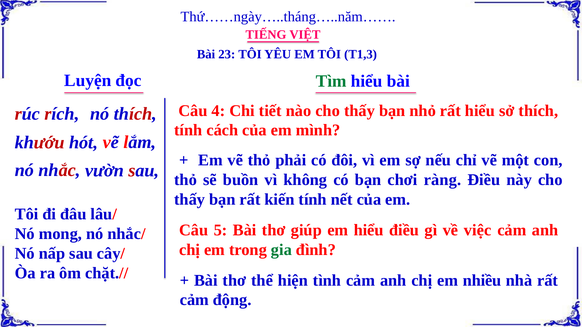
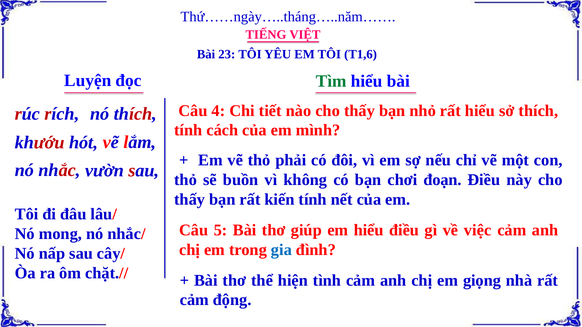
T1,3: T1,3 -> T1,6 (361, 54)
ràng: ràng -> đoạn (443, 180)
gia colour: green -> blue (281, 250)
nhiều: nhiều -> giọng (482, 280)
